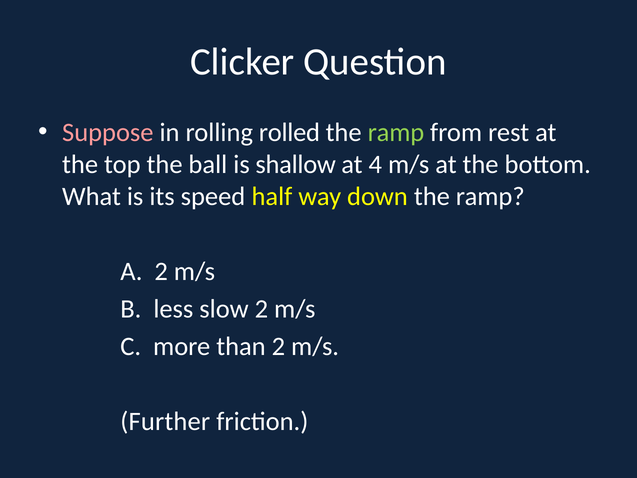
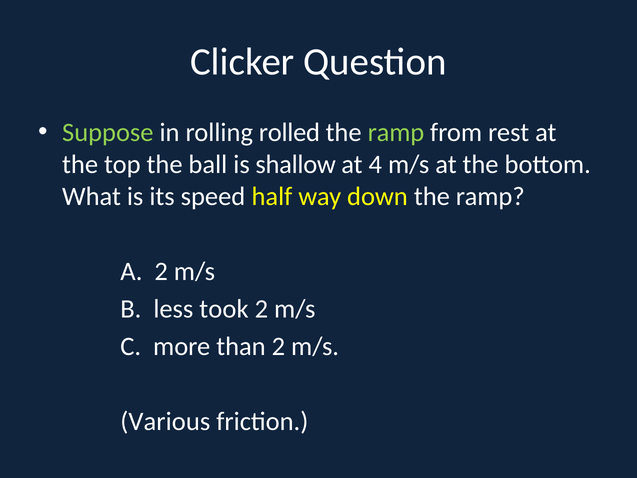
Suppose colour: pink -> light green (108, 132)
slow: slow -> took (224, 309)
Further: Further -> Various (165, 421)
